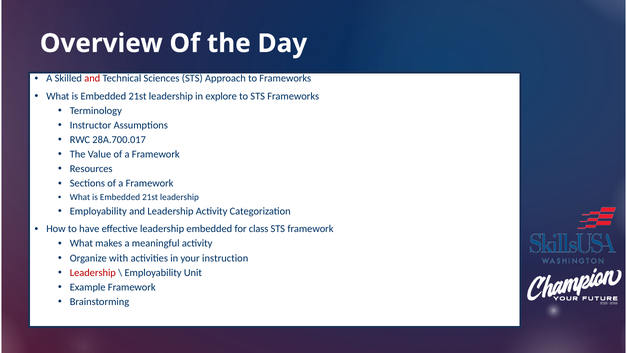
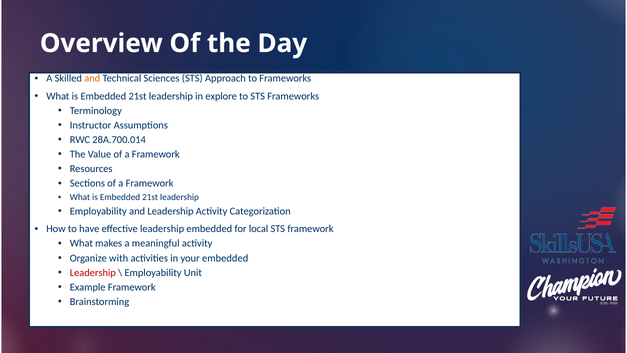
and colour: red -> orange (92, 78)
28A.700.017: 28A.700.017 -> 28A.700.014 (119, 140)
class: class -> local (259, 229)
your instruction: instruction -> embedded (225, 258)
